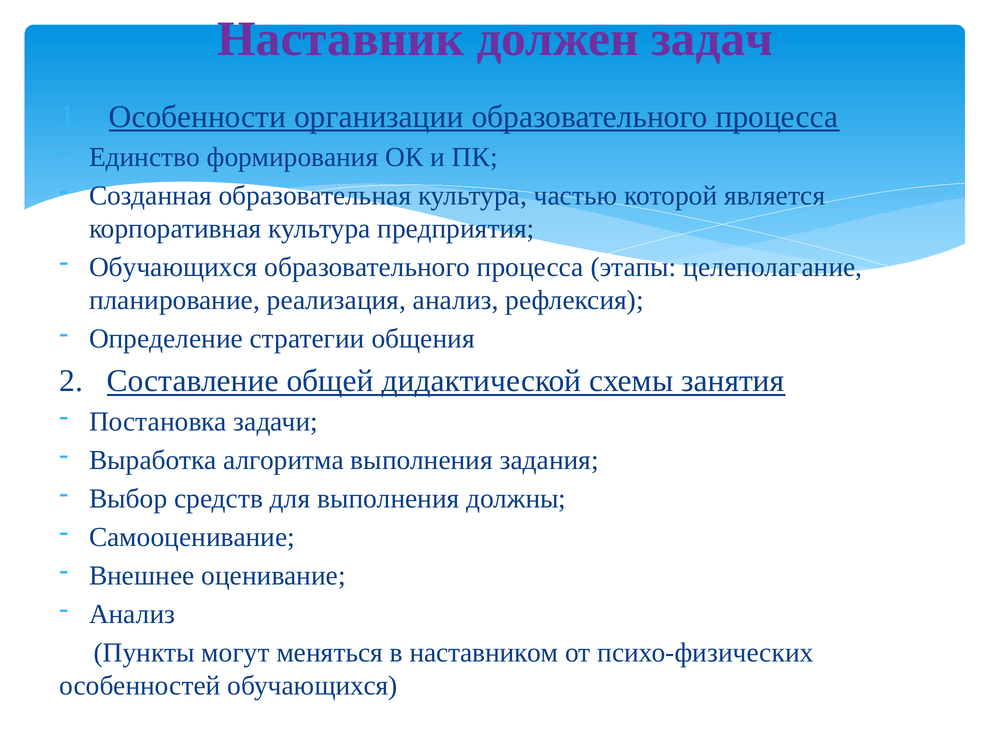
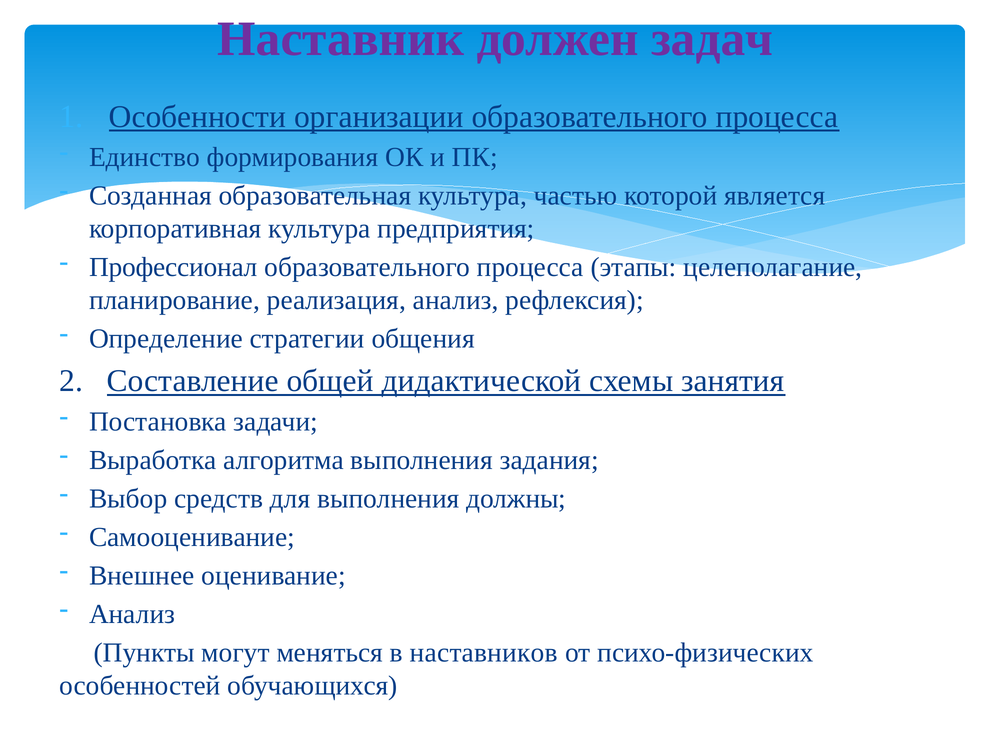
Обучающихся: Обучающихся -> Профессионал (173, 267)
наставником: наставником -> наставников (484, 652)
